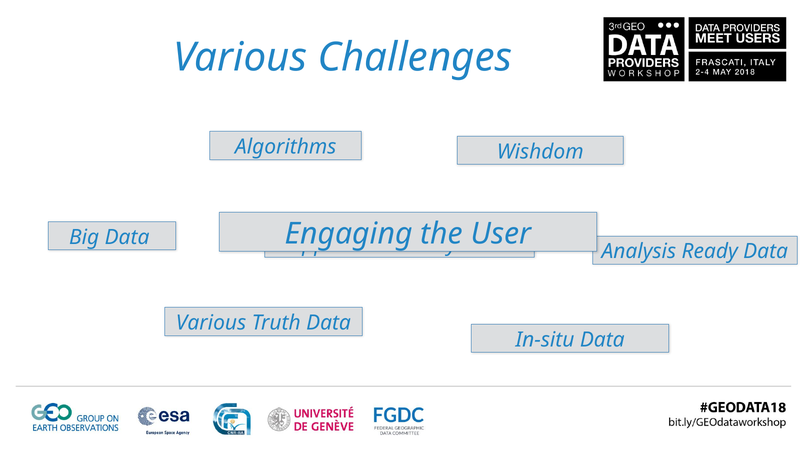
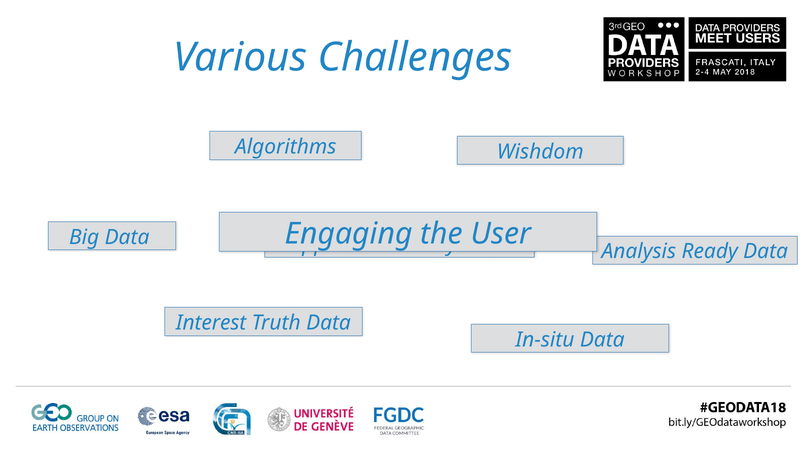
Various: Various -> Interest (211, 323)
